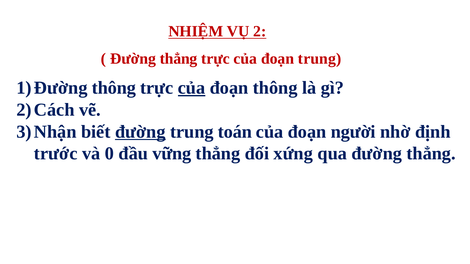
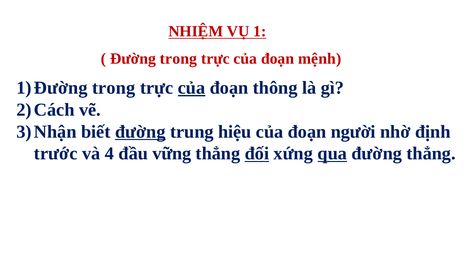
2: 2 -> 1 (260, 31)
thẳng: thẳng -> trong (178, 59)
đoạn trung: trung -> mệnh (320, 59)
thông: thông -> trong (114, 88)
toán: toán -> hiệu (235, 132)
0: 0 -> 4 (109, 154)
đối underline: none -> present (257, 154)
qua underline: none -> present (332, 154)
